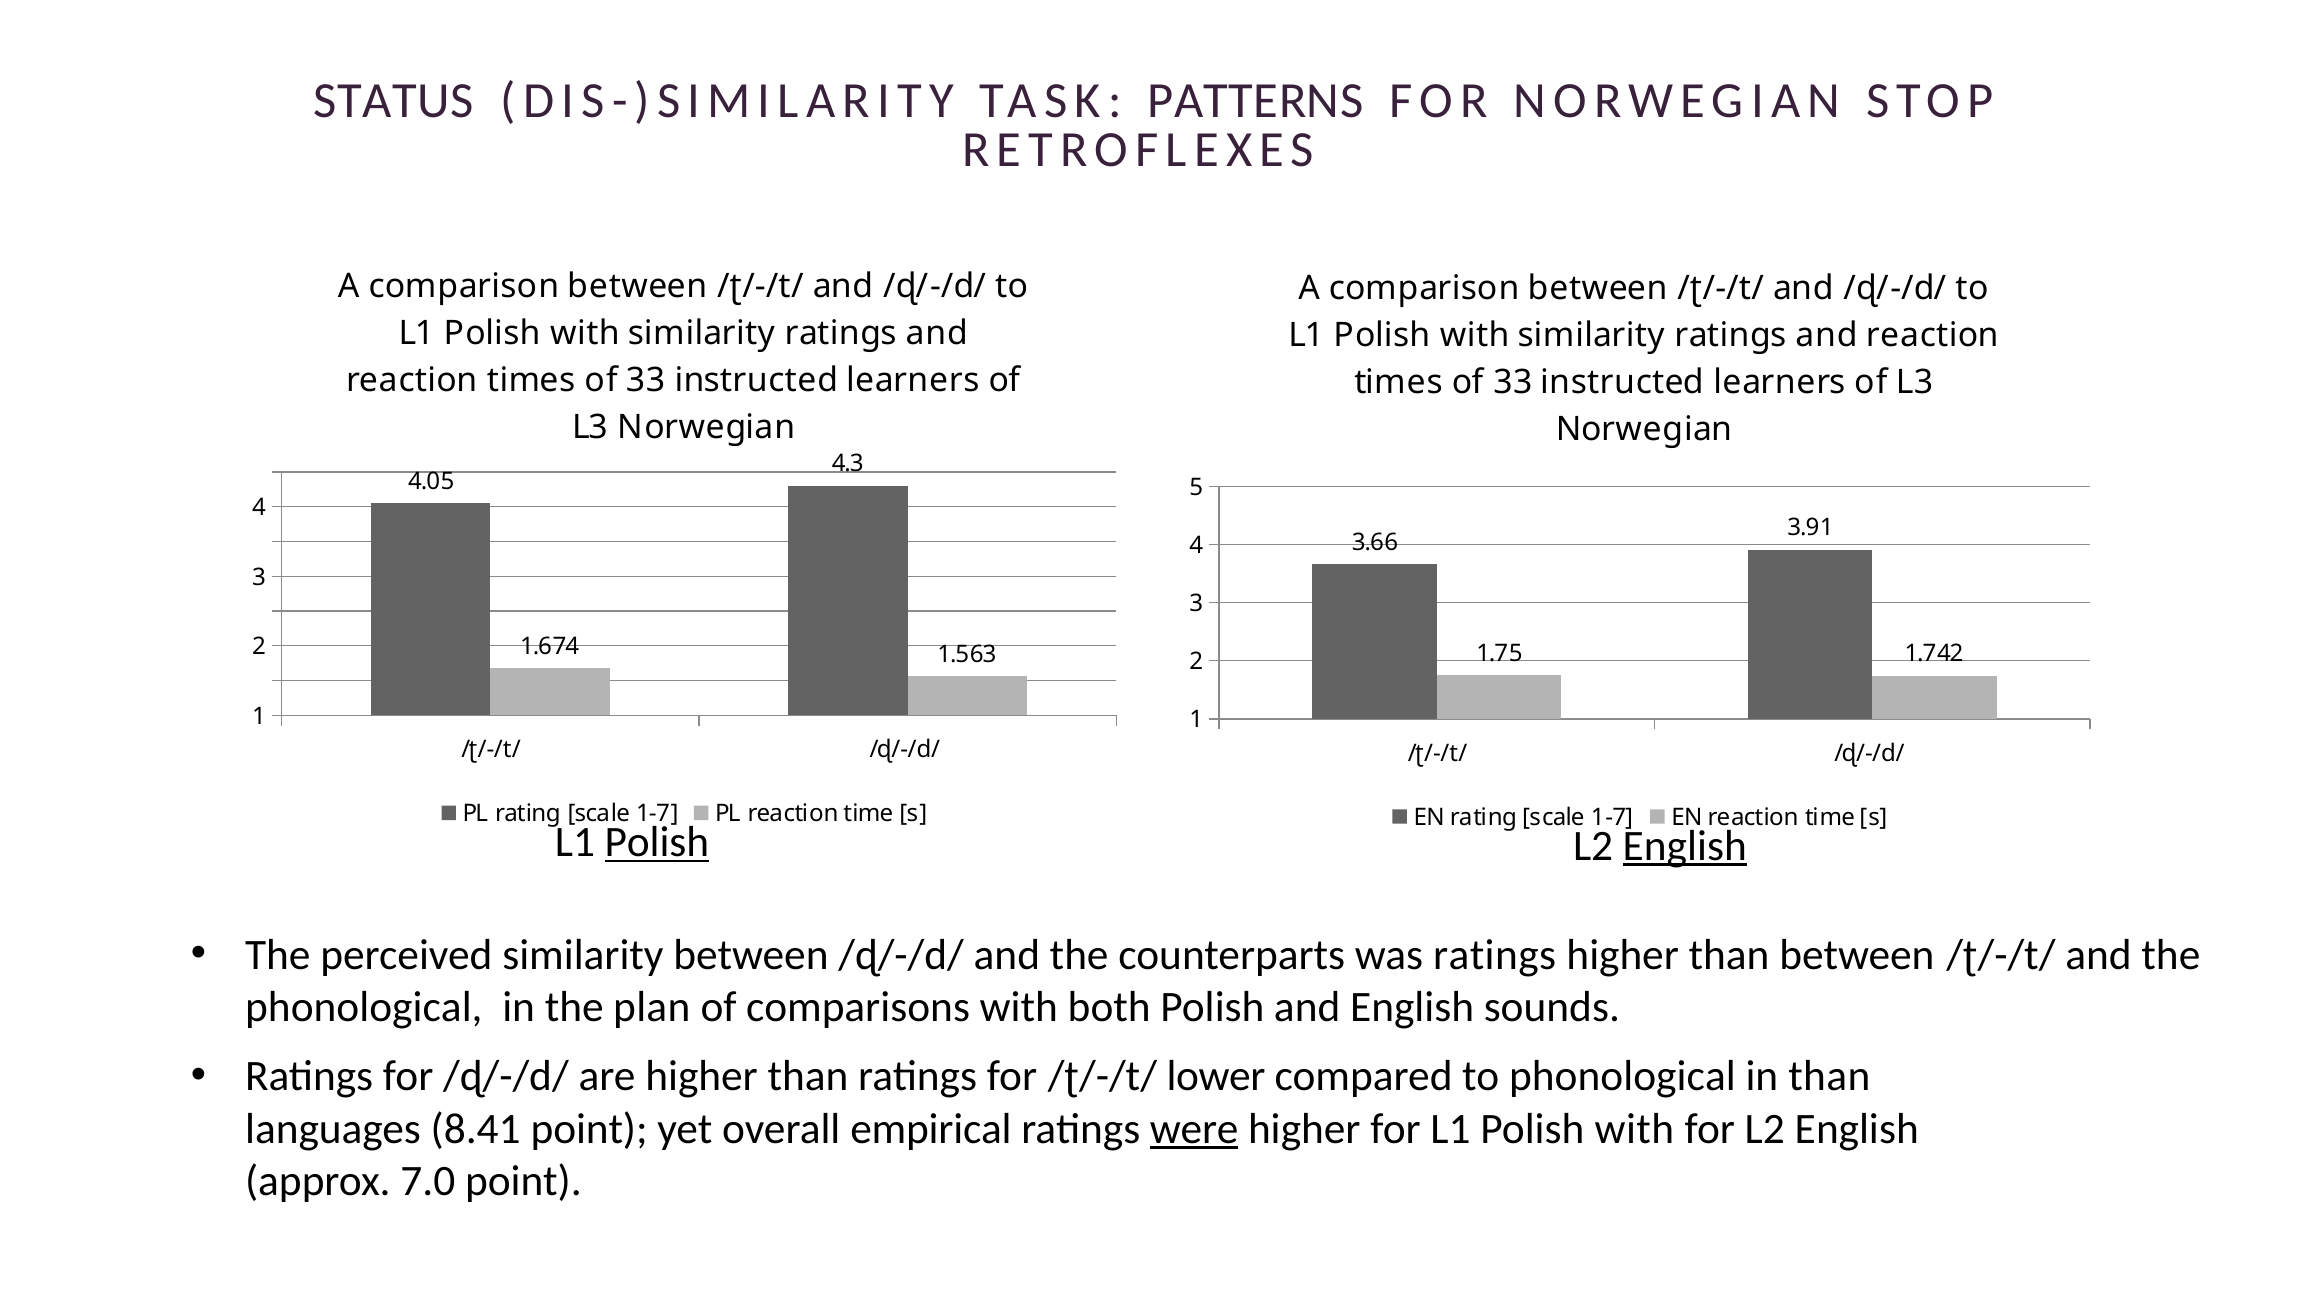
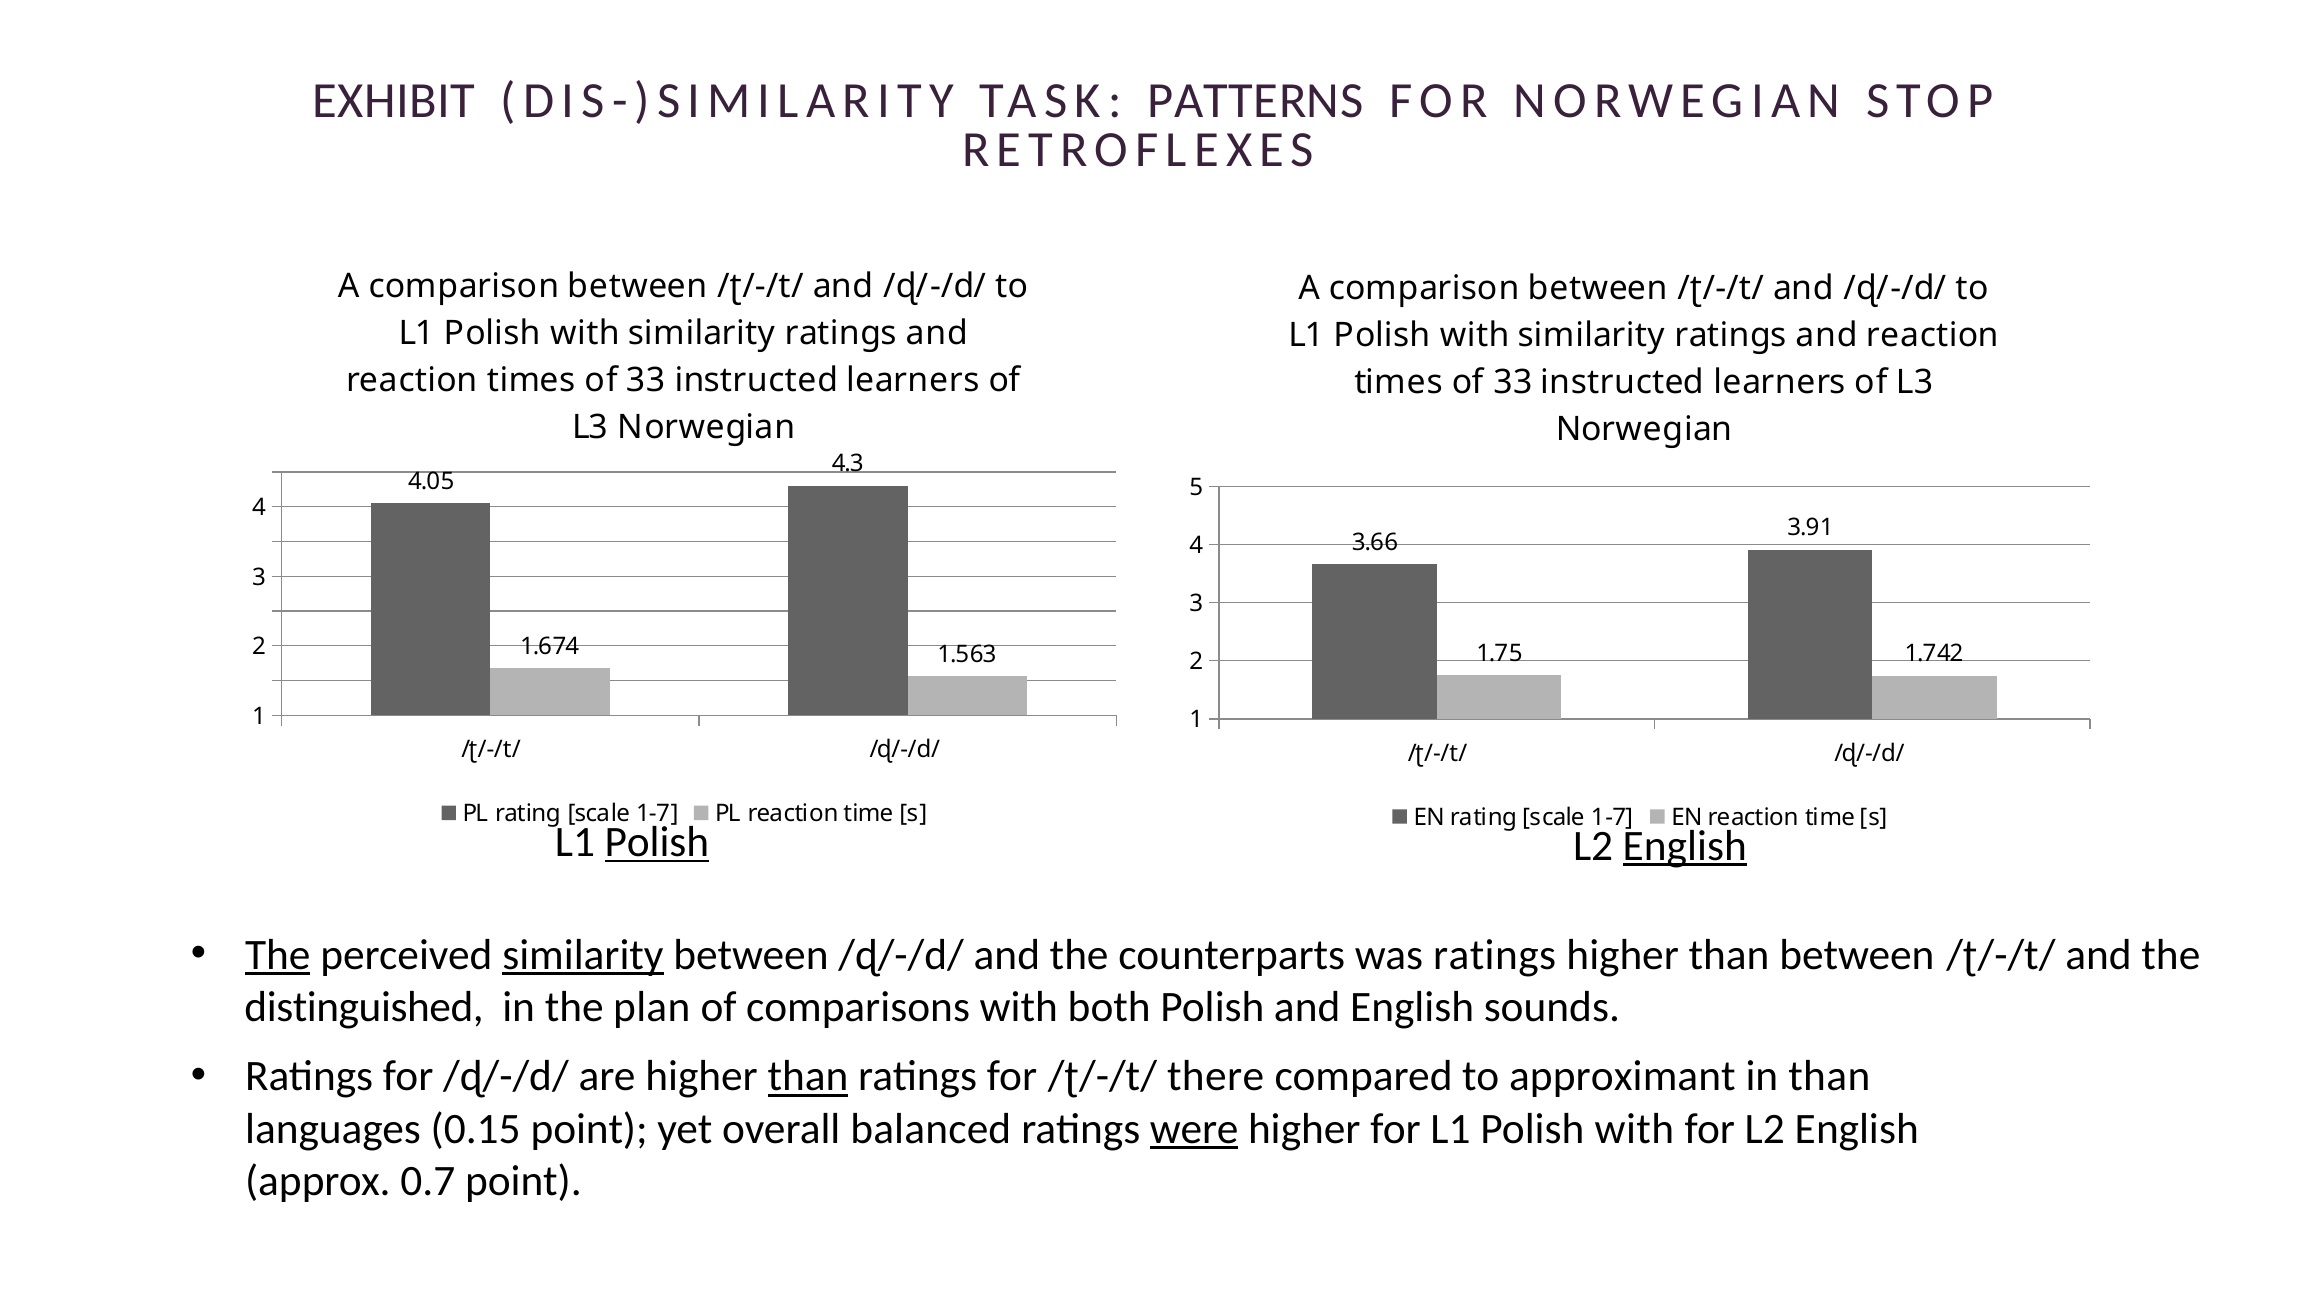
STATUS: STATUS -> EXHIBIT (394, 101)
The underline: none -> present (278, 955)
similarity underline: none -> present (583, 955)
phonological: phonological -> distinguished (364, 1007)
than underline: none -> present (808, 1076)
lower: lower -> there (1216, 1076)
to phonological: phonological -> approximant (1622, 1076)
8.41: 8.41 -> 0.15 (476, 1128)
empirical: empirical -> balanced (931, 1128)
7.0: 7.0 -> 0.7 (428, 1180)
